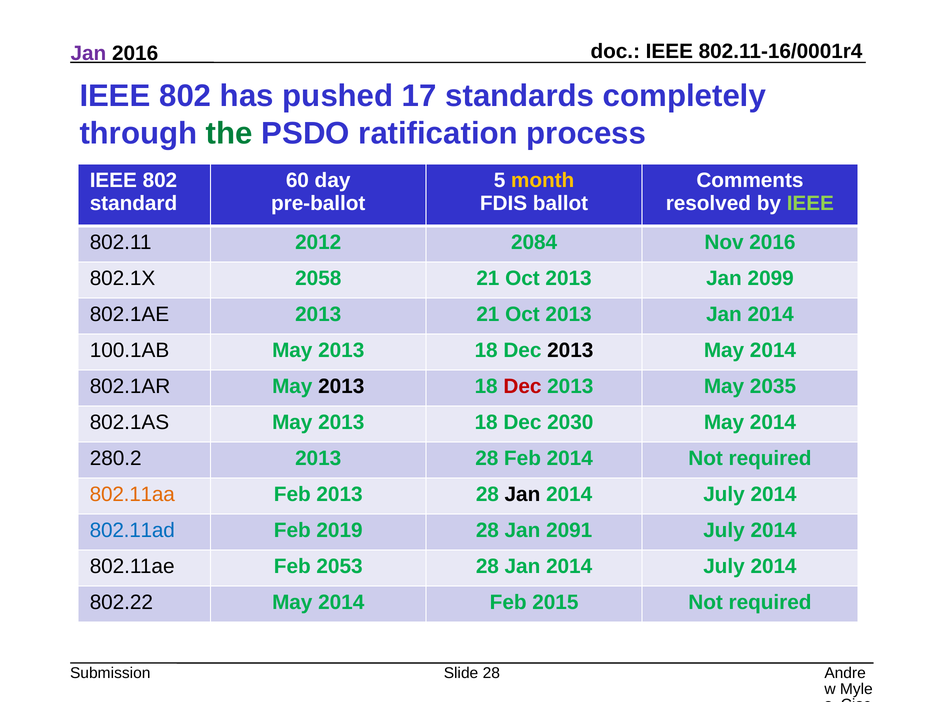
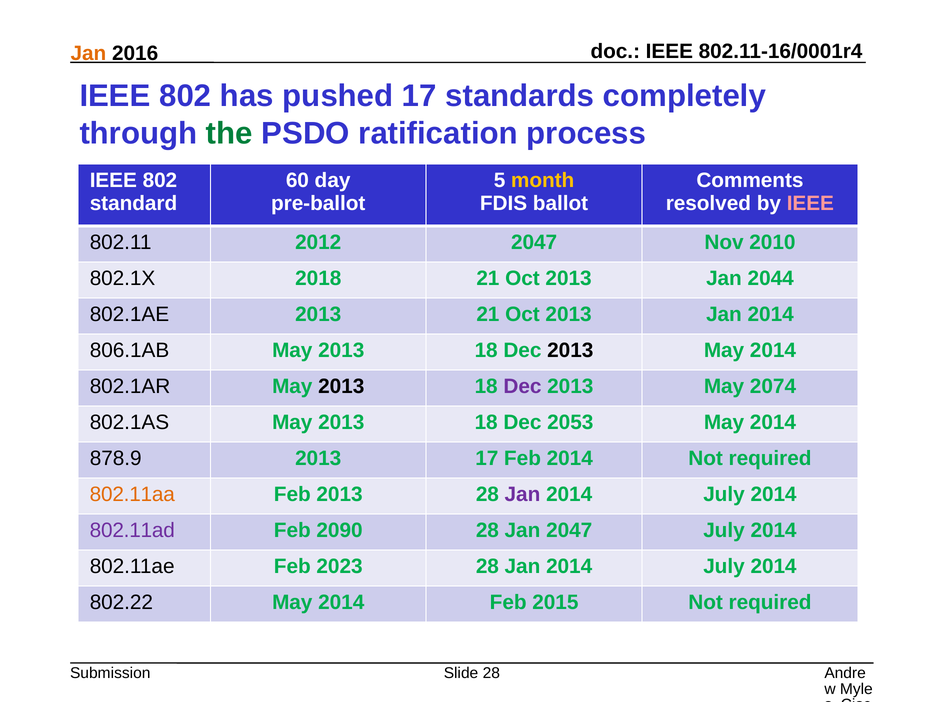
Jan colour: purple -> orange (88, 53)
IEEE colour: light green -> pink (810, 203)
2012 2084: 2084 -> 2047 (534, 243)
Nov 2016: 2016 -> 2010 (772, 243)
2058: 2058 -> 2018 (318, 279)
2099: 2099 -> 2044 (771, 279)
100.1AB: 100.1AB -> 806.1AB (130, 351)
Dec colour: red -> purple (522, 387)
2035: 2035 -> 2074 (773, 387)
2030: 2030 -> 2053 (570, 423)
280.2: 280.2 -> 878.9 (116, 459)
28: 28 -> 17 (487, 459)
Jan colour: black -> purple (522, 495)
802.11ad colour: blue -> purple (132, 531)
2019: 2019 -> 2090 (340, 531)
Jan 2091: 2091 -> 2047 (569, 531)
2053: 2053 -> 2023 (340, 567)
